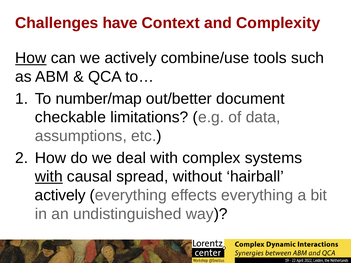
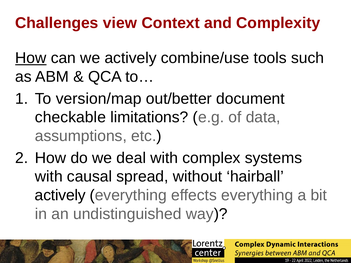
have: have -> view (120, 23)
number/map: number/map -> version/map (99, 99)
with underline: present -> none (49, 177)
